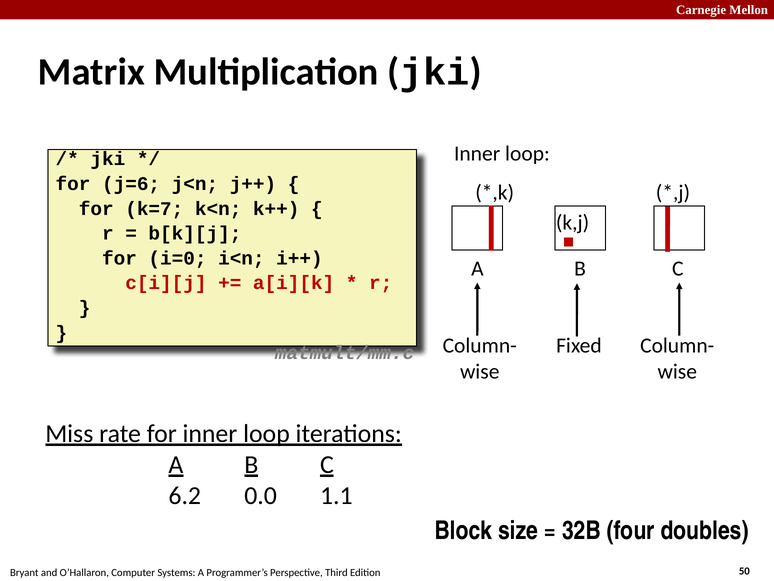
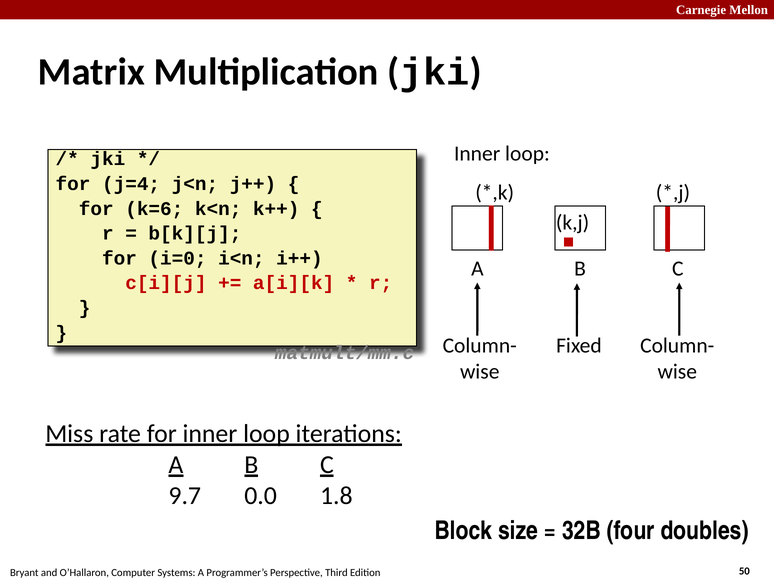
j=6: j=6 -> j=4 (131, 184)
k=7: k=7 -> k=6 (154, 209)
6.2: 6.2 -> 9.7 (185, 495)
1.1: 1.1 -> 1.8 (336, 495)
